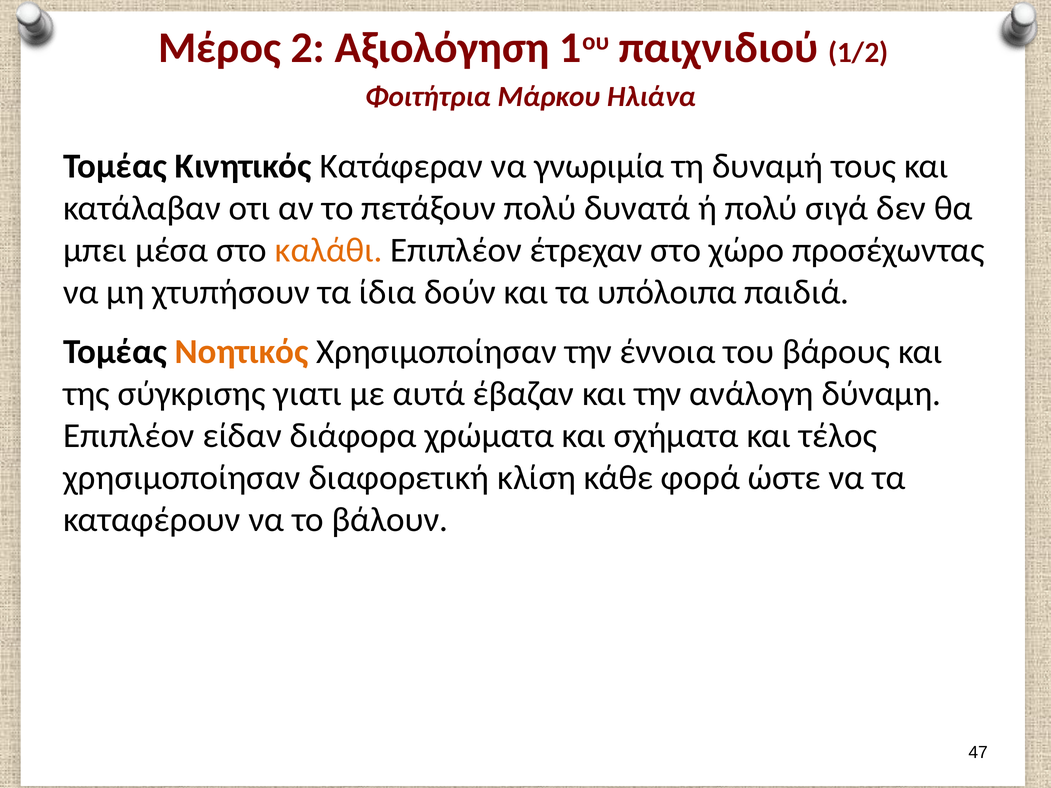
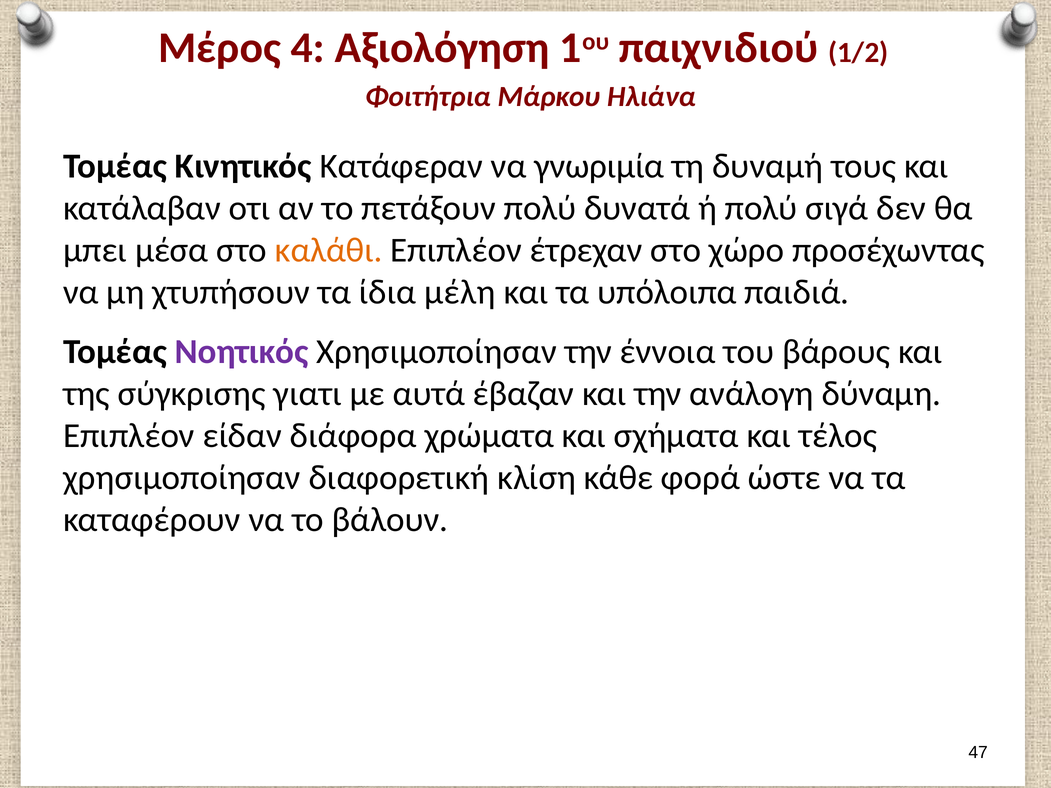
2: 2 -> 4 (308, 48)
δούν: δούν -> μέλη (460, 292)
Νοητικός colour: orange -> purple (242, 352)
